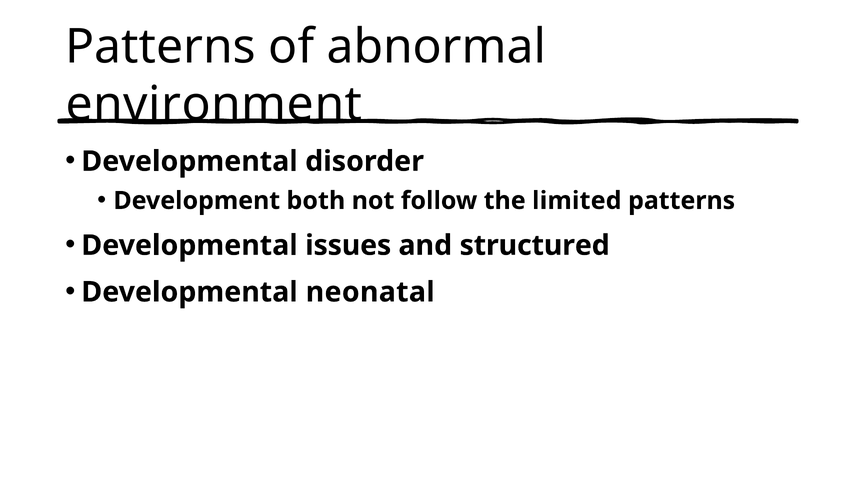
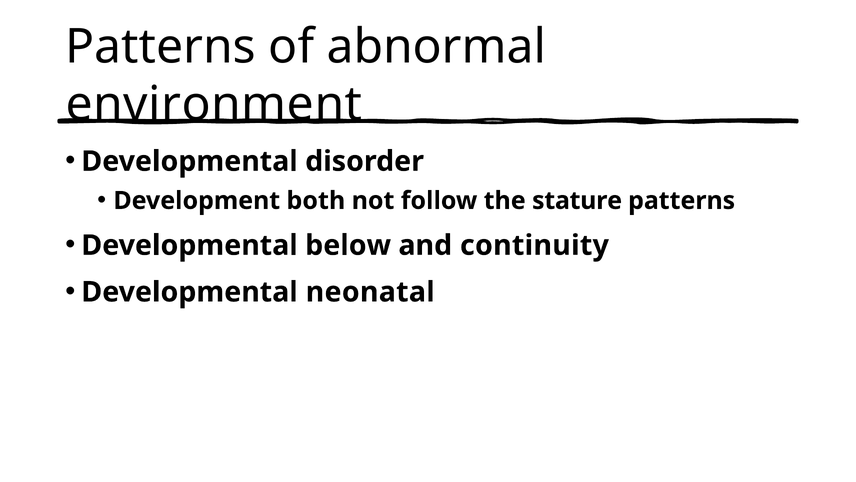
limited: limited -> stature (577, 200)
issues: issues -> below (348, 245)
structured: structured -> continuity (534, 245)
